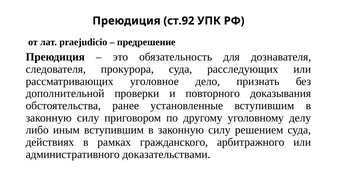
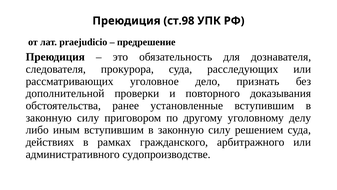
ст.92: ст.92 -> ст.98 (179, 21)
доказательствами: доказательствами -> судопроизводстве (166, 154)
